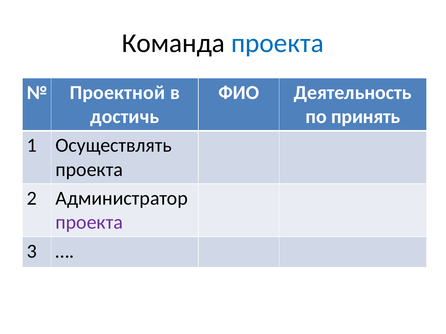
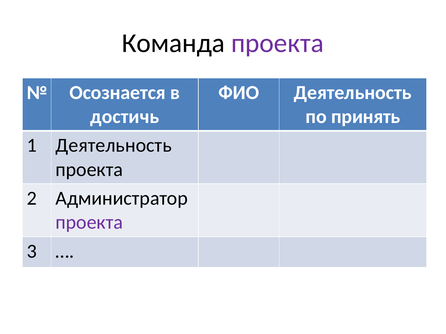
проекта colour: blue -> purple (277, 43)
Проектной: Проектной -> Осознается (118, 93)
1 Осуществлять: Осуществлять -> Деятельность (114, 146)
